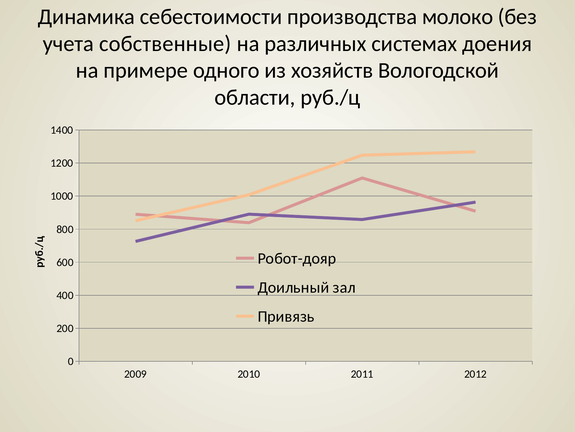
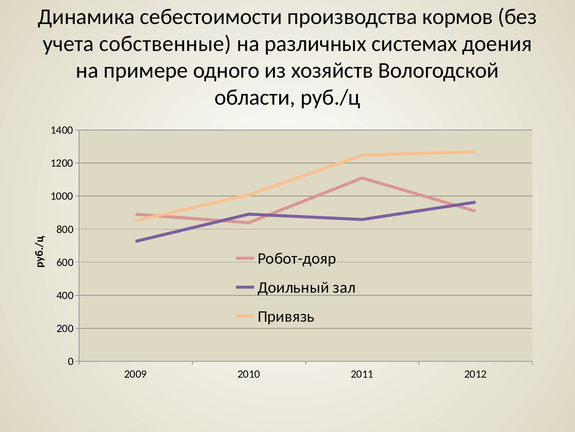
молоко: молоко -> кормов (458, 17)
